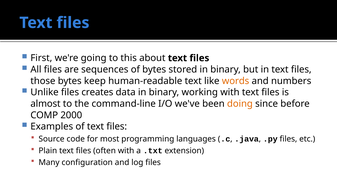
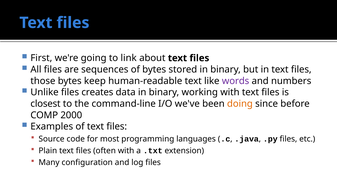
this: this -> link (129, 58)
words colour: orange -> purple (236, 81)
almost: almost -> closest (46, 103)
